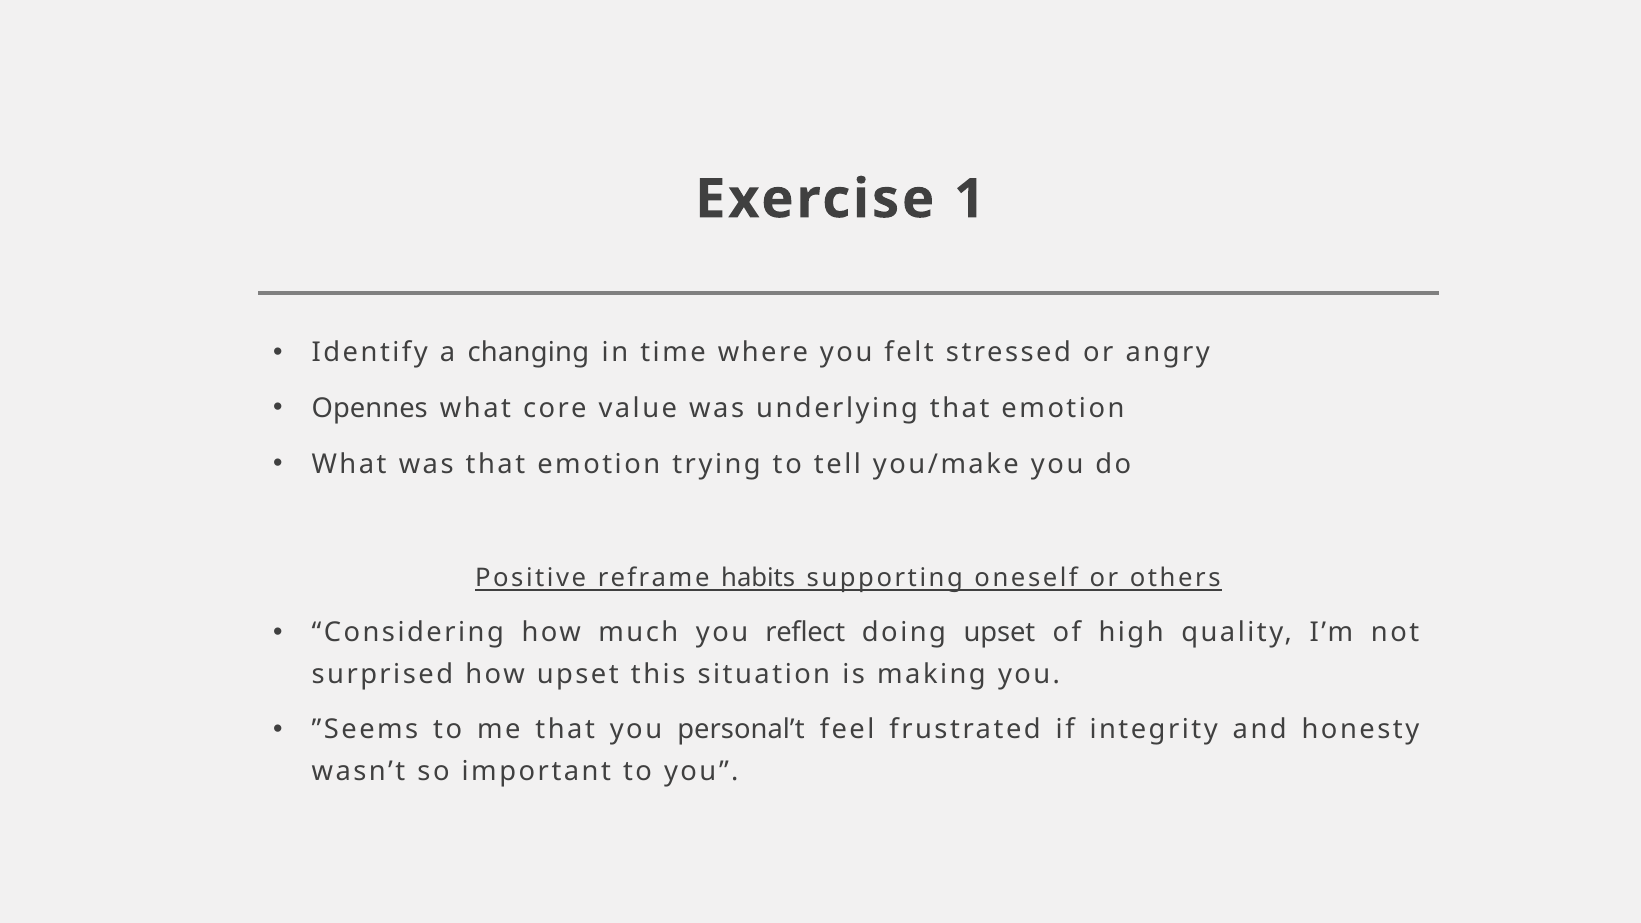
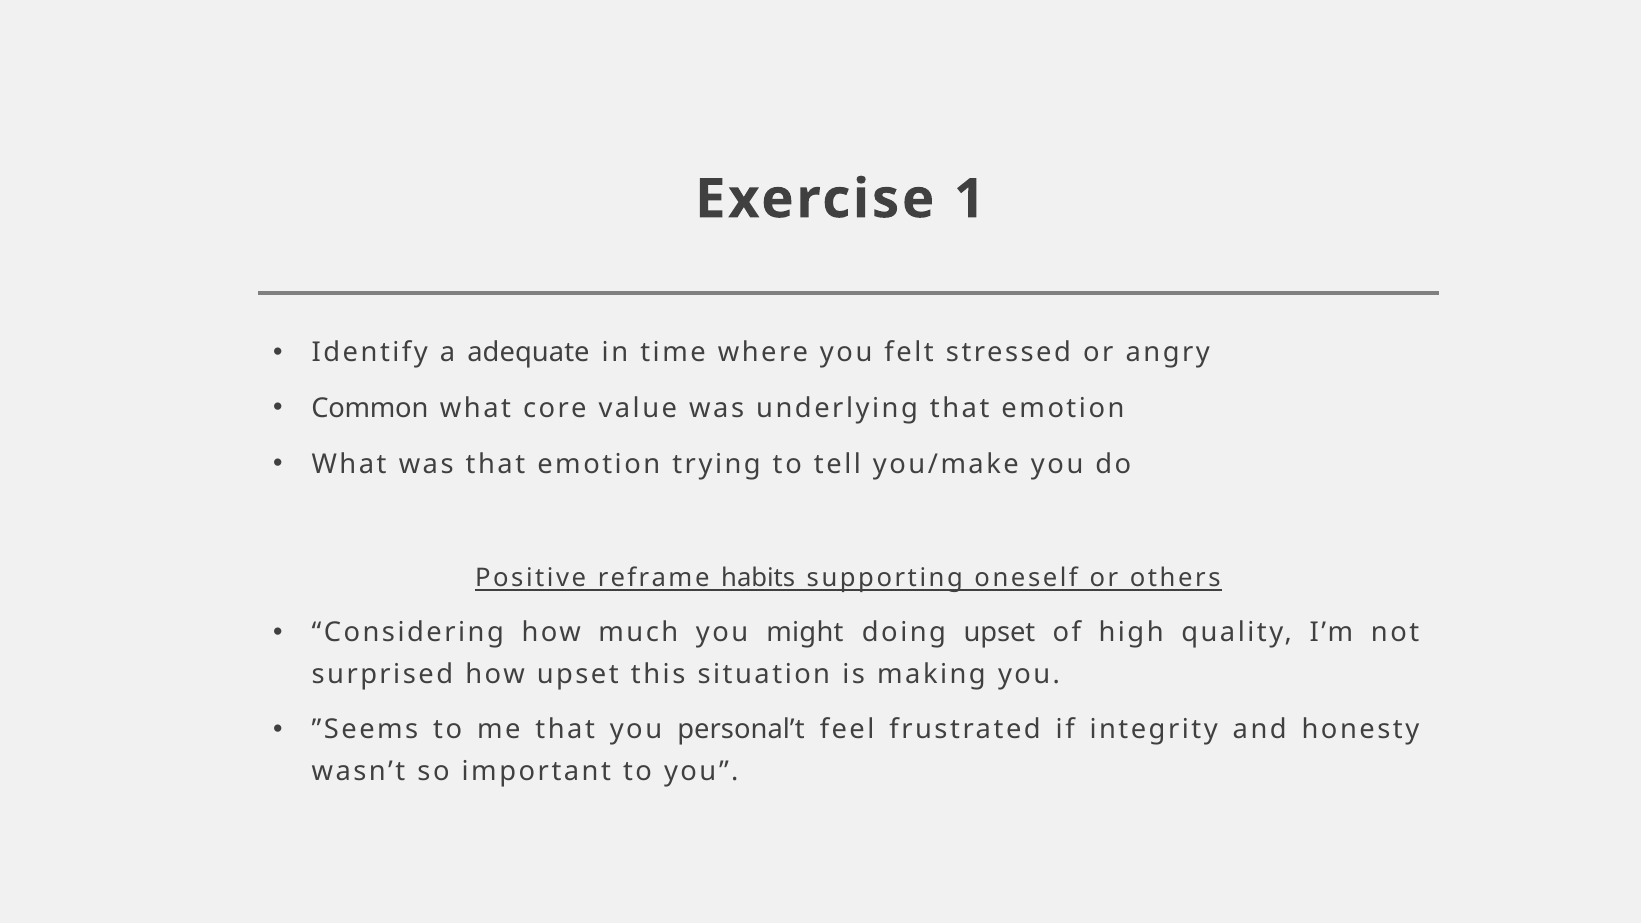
changing: changing -> adequate (528, 353)
Opennes: Opennes -> Common (370, 408)
reflect: reflect -> might (805, 633)
